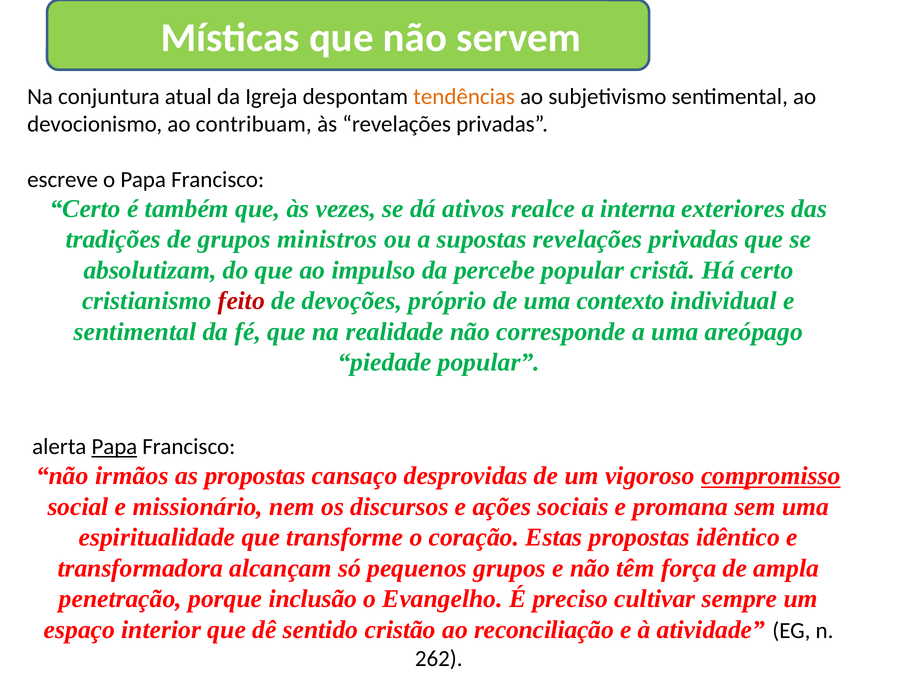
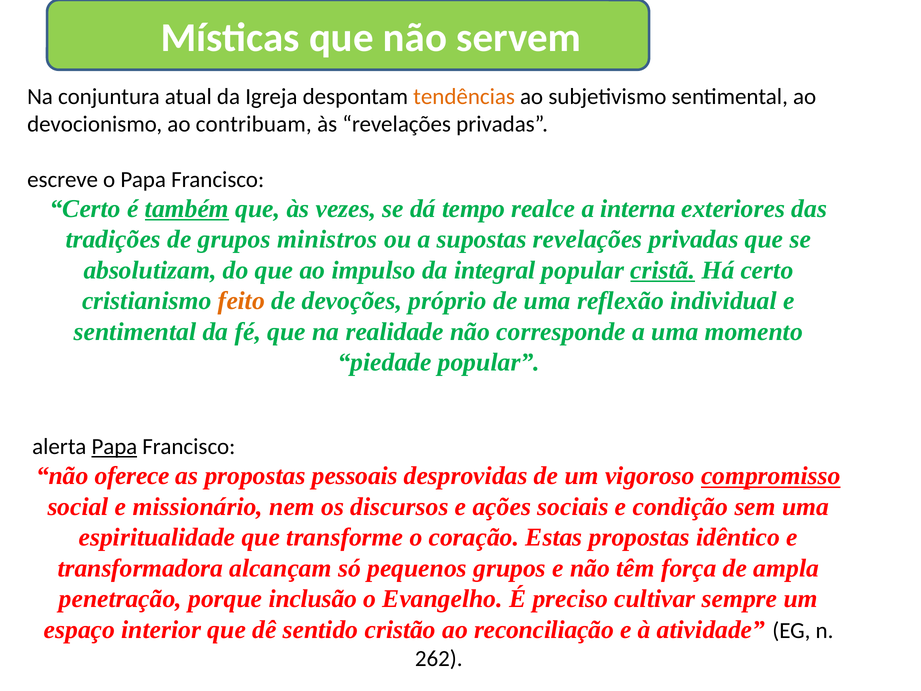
também underline: none -> present (187, 209)
ativos: ativos -> tempo (474, 209)
percebe: percebe -> integral (495, 270)
cristã underline: none -> present (663, 270)
feito colour: red -> orange (241, 301)
contexto: contexto -> reflexão (620, 301)
areópago: areópago -> momento (754, 332)
irmãos: irmãos -> oferece (132, 476)
cansaço: cansaço -> pessoais (355, 476)
promana: promana -> condição (680, 507)
